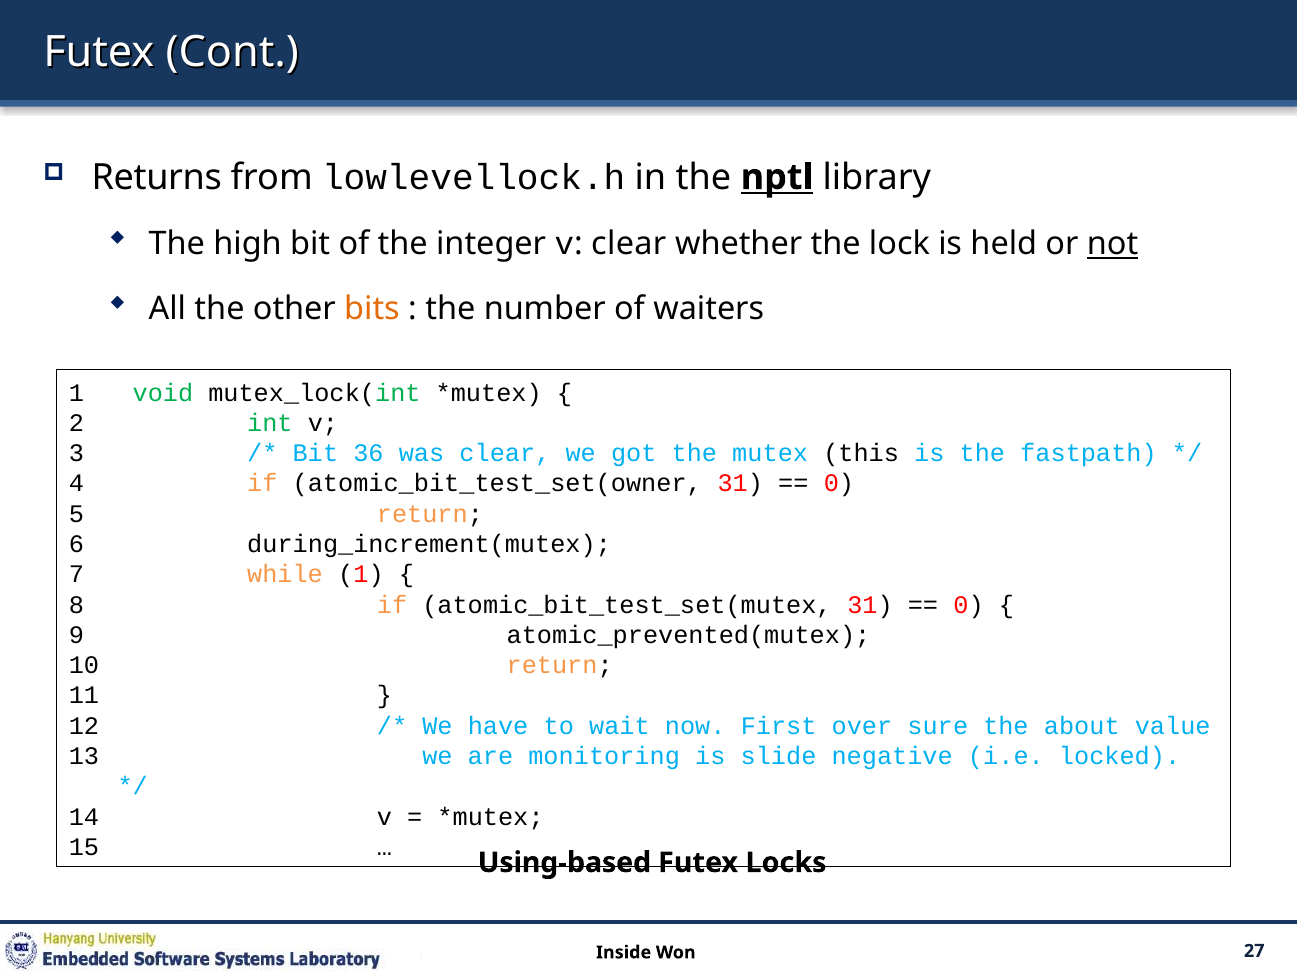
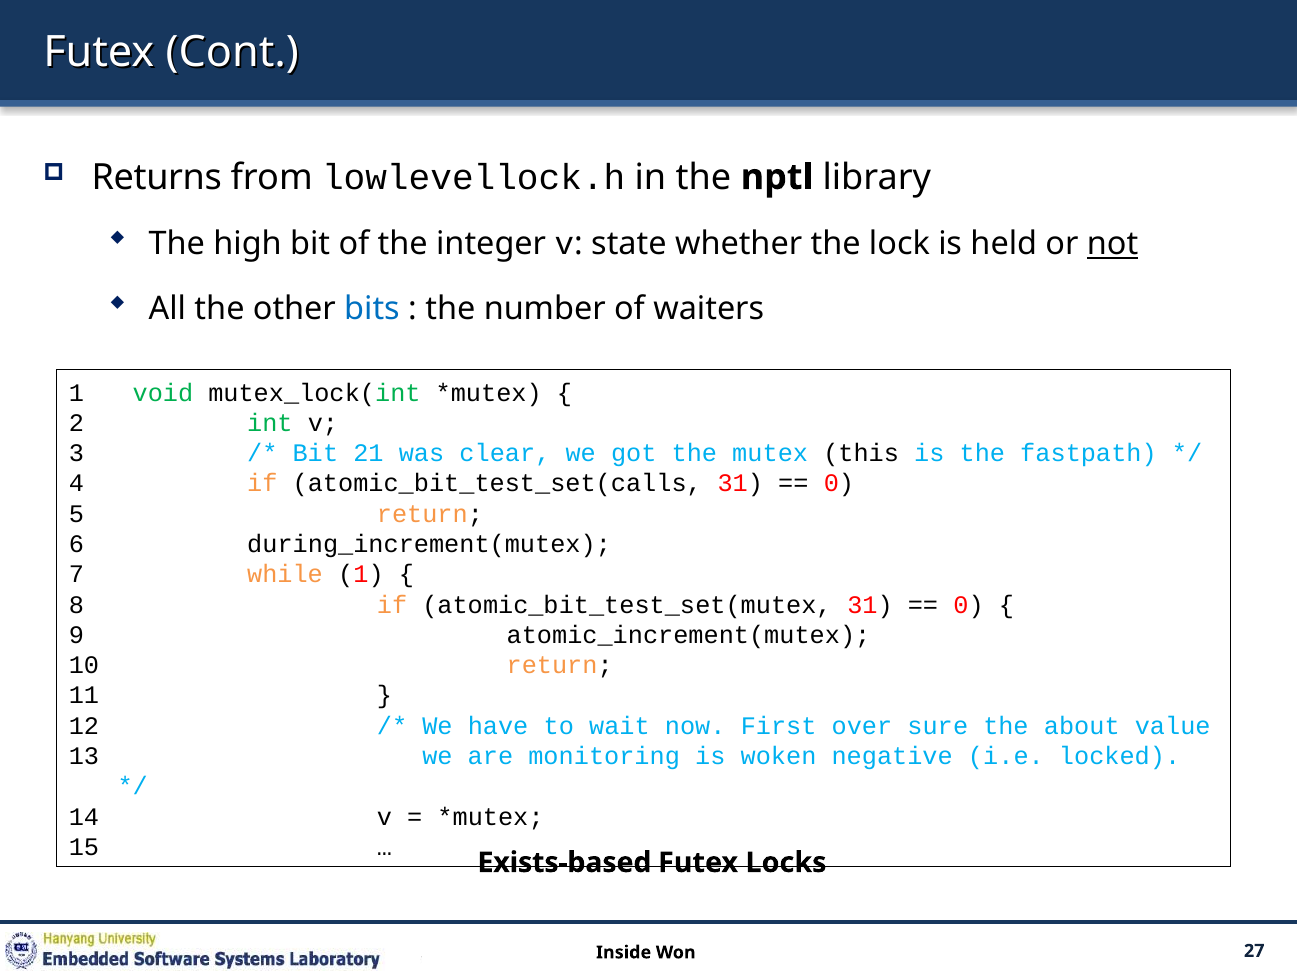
nptl underline: present -> none (777, 177)
v clear: clear -> state (629, 244)
bits colour: orange -> blue (372, 309)
36: 36 -> 21 (368, 453)
atomic_bit_test_set(owner: atomic_bit_test_set(owner -> atomic_bit_test_set(calls (497, 484)
atomic_prevented(mutex: atomic_prevented(mutex -> atomic_increment(mutex (688, 635)
slide: slide -> woken (779, 756)
Using-based: Using-based -> Exists-based (564, 862)
